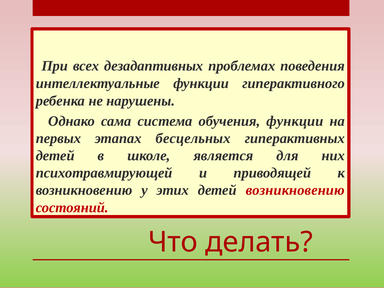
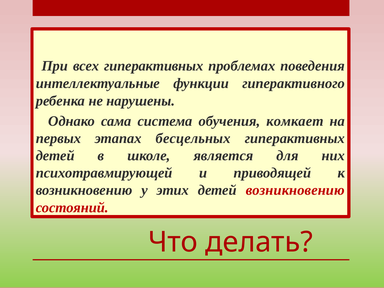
всех дезадаптивных: дезадаптивных -> гиперактивных (154, 66)
обучения функции: функции -> комкает (295, 121)
